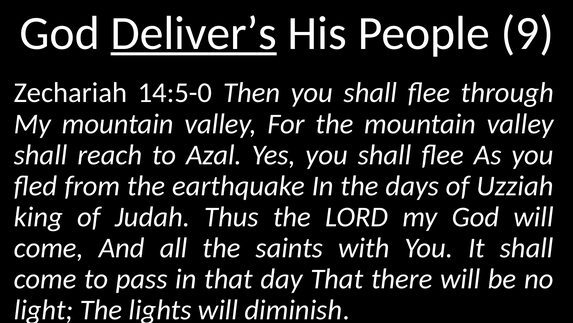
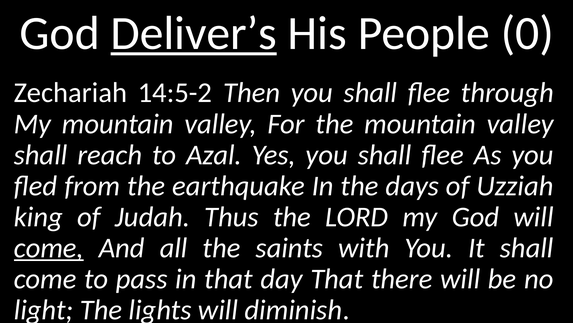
9: 9 -> 0 (527, 33)
14:5-0: 14:5-0 -> 14:5-2 (175, 93)
come underline: none -> present (49, 247)
